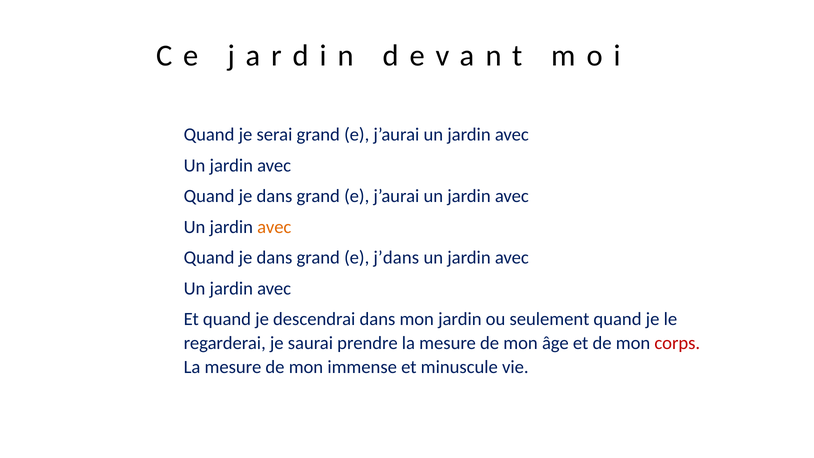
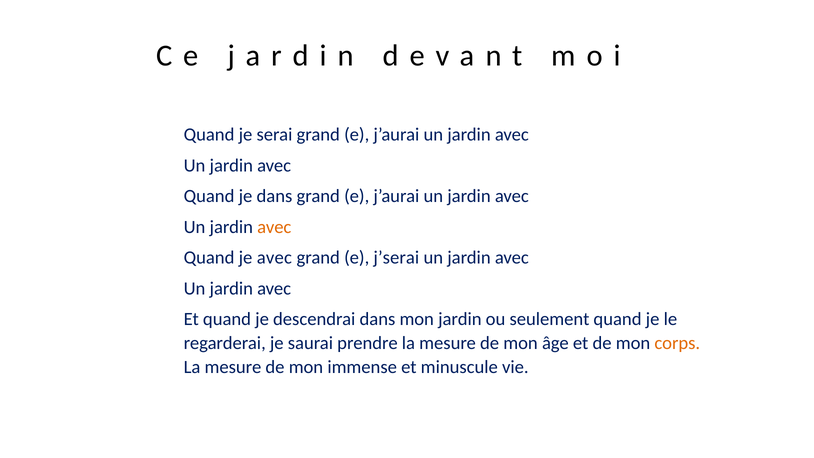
dans: dans -> avec (274, 258)
j’dans: j’dans -> j’serai (396, 258)
corps colour: red -> orange (677, 343)
